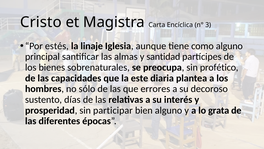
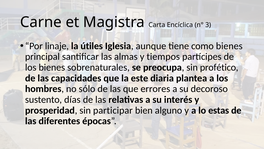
Cristo: Cristo -> Carne (41, 22)
estés: estés -> linaje (57, 46)
linaje: linaje -> útiles (92, 46)
como alguno: alguno -> bienes (229, 46)
santidad: santidad -> tiempos (163, 56)
grata: grata -> estas (219, 110)
